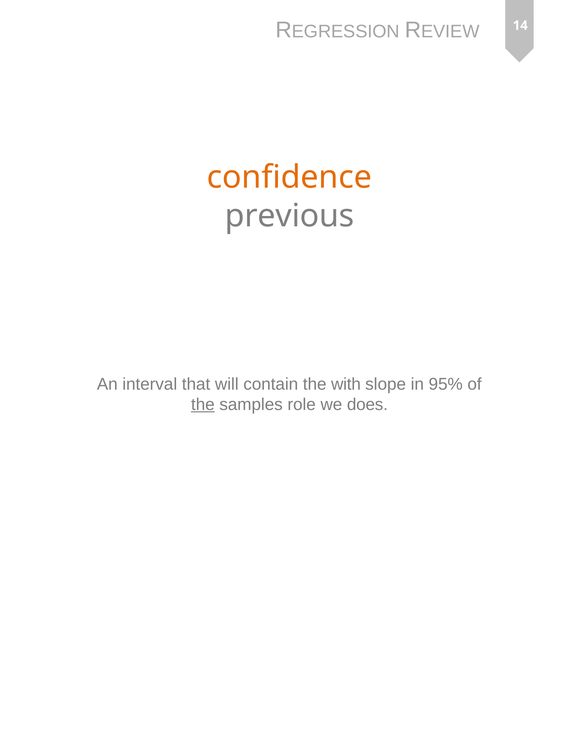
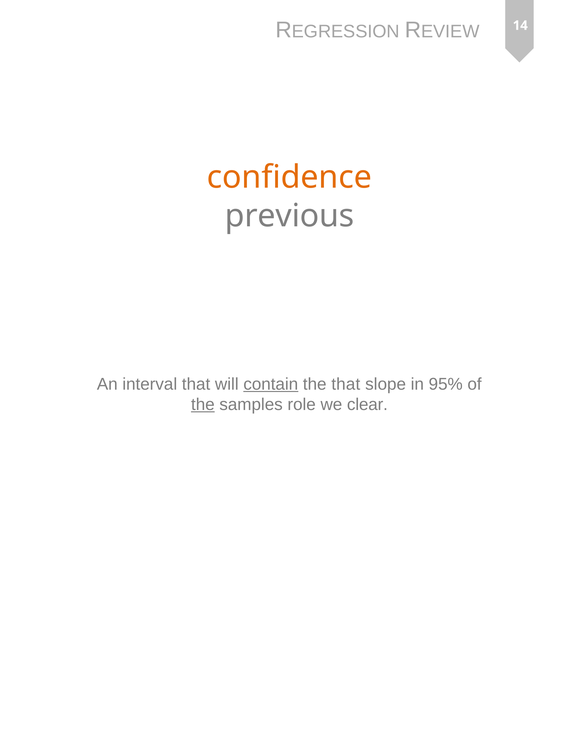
contain underline: none -> present (271, 384)
the with: with -> that (346, 384)
does: does -> clear (367, 404)
